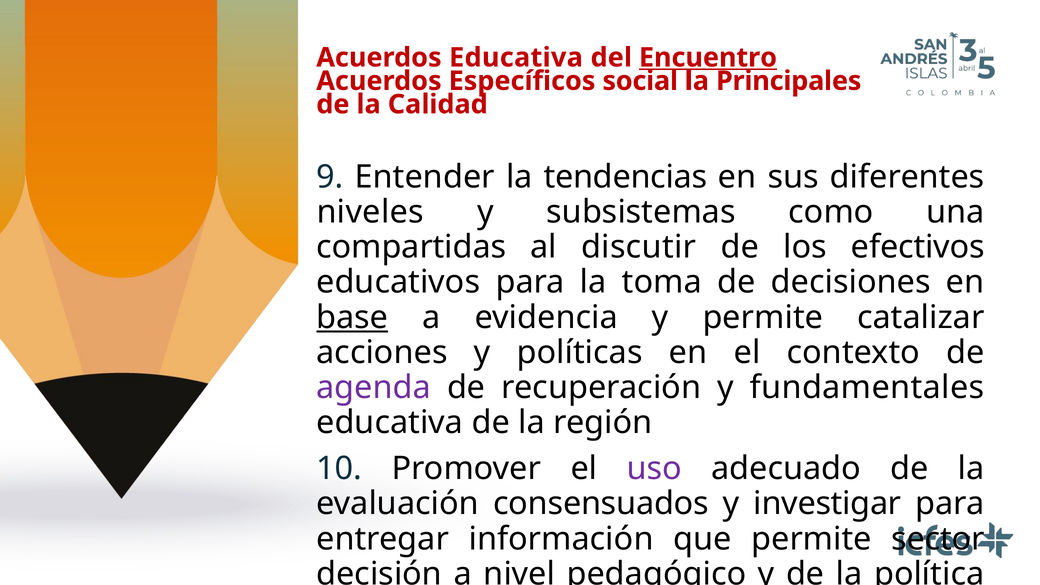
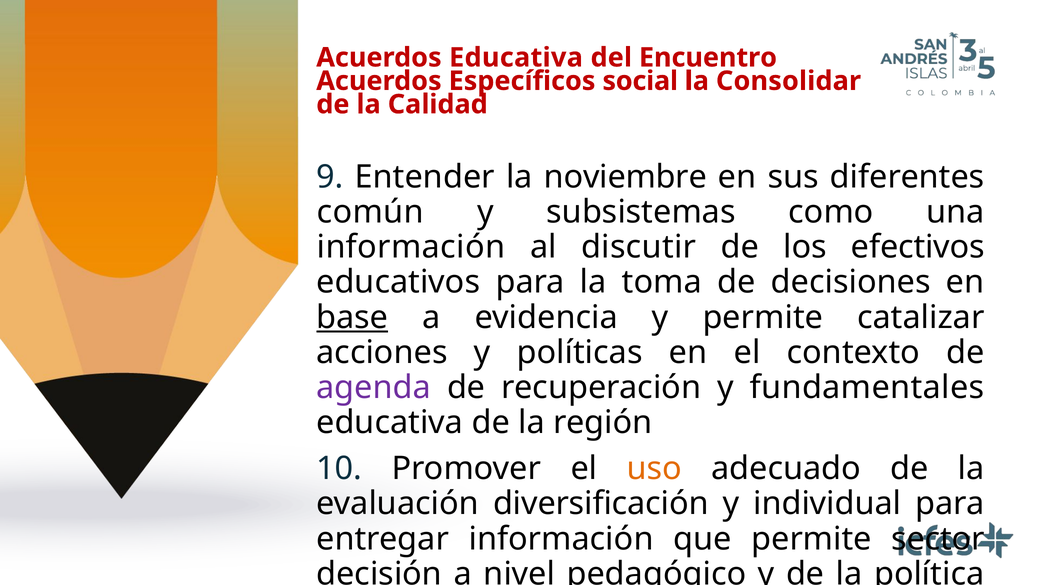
Encuentro underline: present -> none (708, 58)
Principales: Principales -> Consolidar (789, 81)
tendencias: tendencias -> noviembre (625, 177)
niveles: niveles -> común (370, 212)
compartidas: compartidas -> información (411, 247)
uso colour: purple -> orange (654, 469)
consensuados: consensuados -> diversificación (601, 504)
investigar: investigar -> individual (827, 504)
